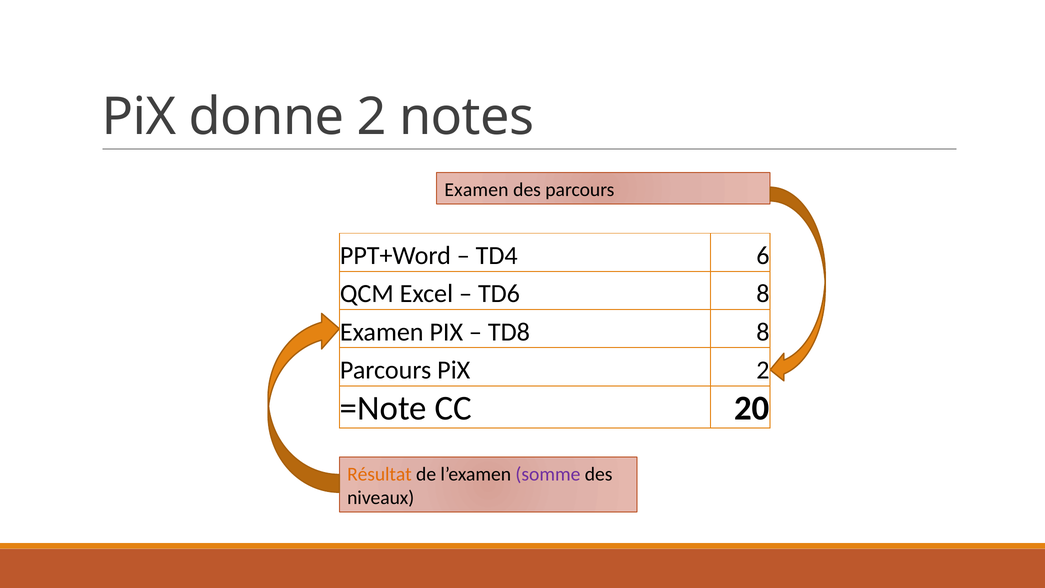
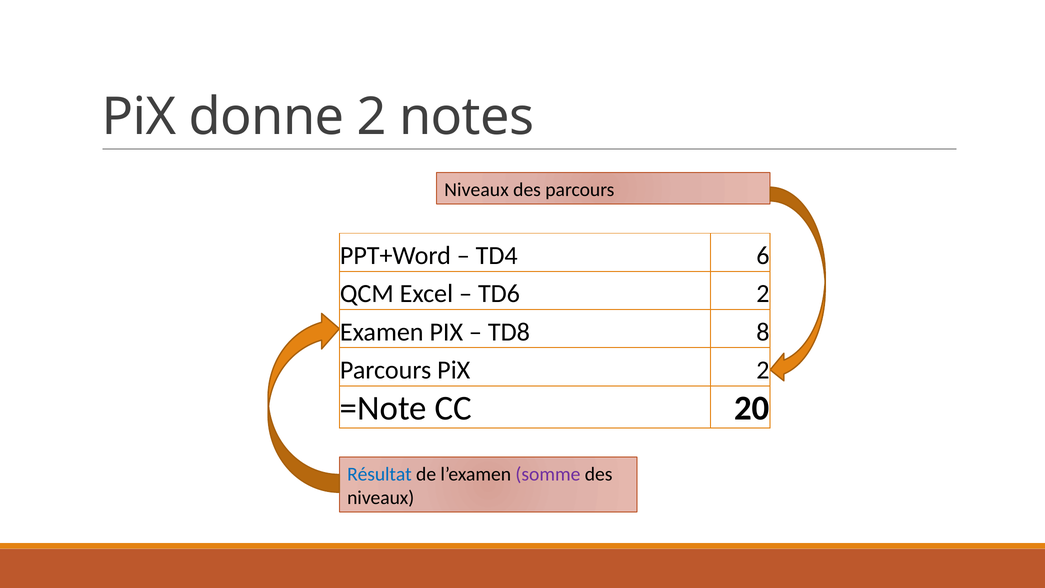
Examen: Examen -> Niveaux (477, 190)
TD6 8: 8 -> 2 (763, 294)
Résultat colour: orange -> blue (379, 474)
